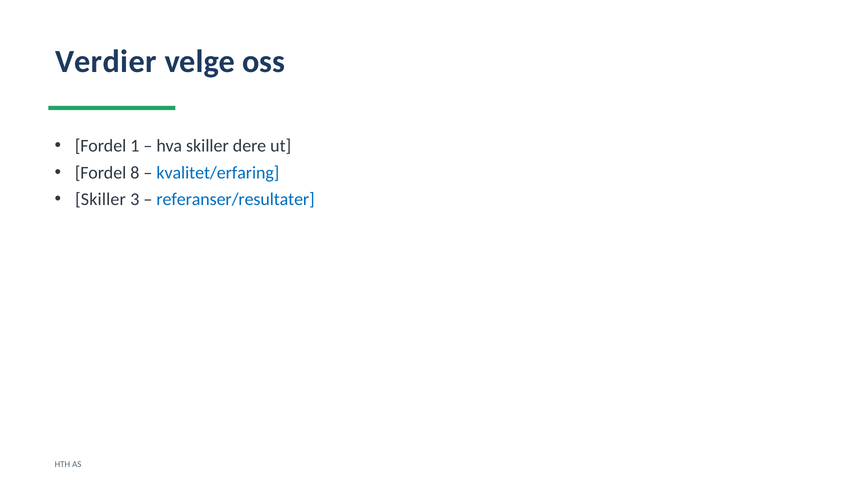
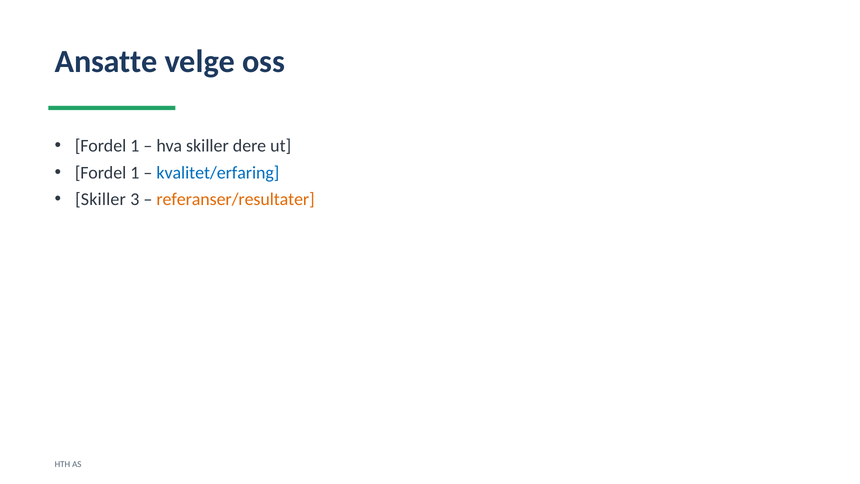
Verdier: Verdier -> Ansatte (106, 61)
8: 8 -> 1 (135, 173)
referanser/resultater colour: blue -> orange (236, 199)
